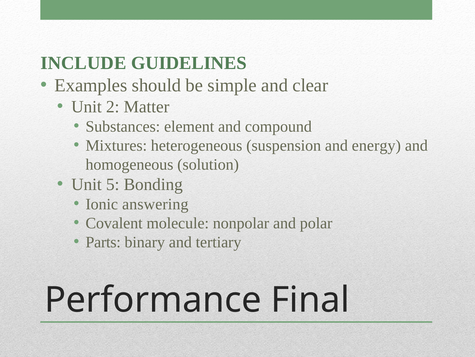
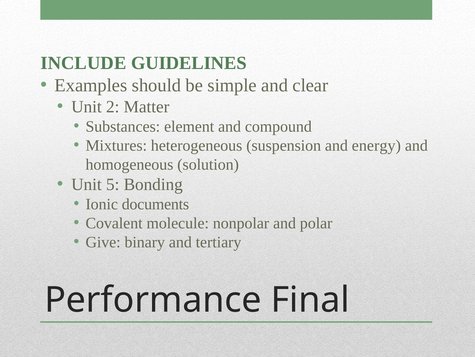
answering: answering -> documents (155, 204)
Parts: Parts -> Give (103, 242)
